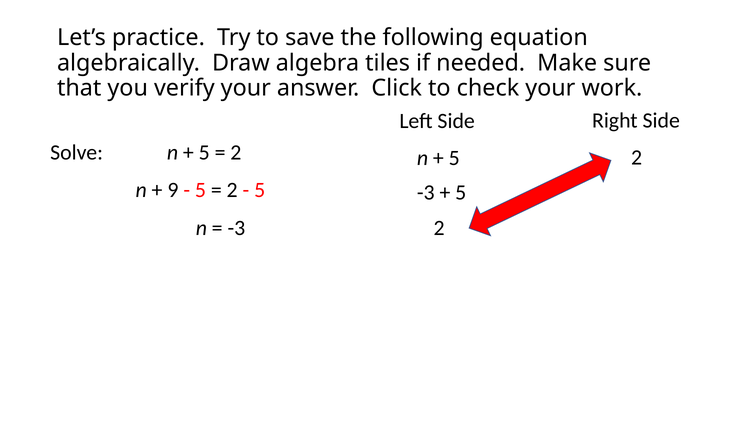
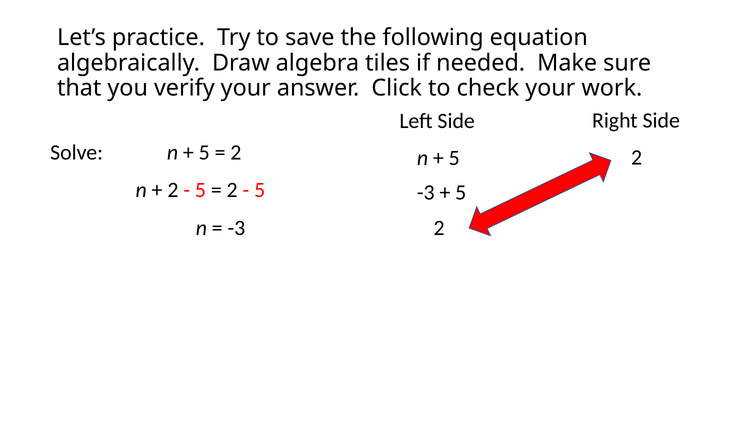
9: 9 -> 2 (173, 190)
